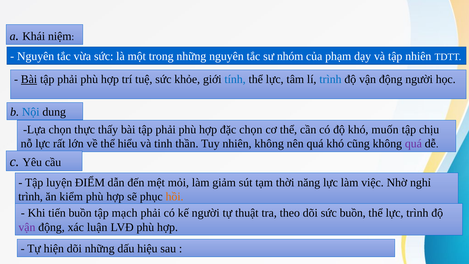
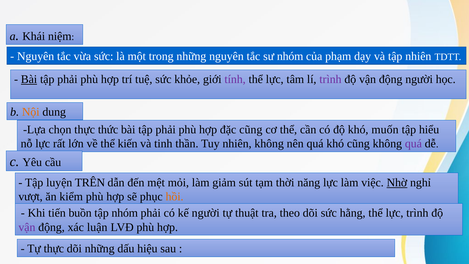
tính colour: blue -> purple (235, 79)
trình colour: blue -> purple (330, 79)
Nội colour: blue -> orange (31, 112)
thấy: thấy -> thức (108, 130)
đặc chọn: chọn -> cũng (251, 130)
chịu: chịu -> hiểu (429, 130)
hiểu: hiểu -> kiến (128, 144)
ĐIỂM: ĐIỂM -> TRÊN (90, 182)
Nhờ underline: none -> present (397, 182)
trình: trình -> vượt (31, 196)
tập mạch: mạch -> nhóm (125, 213)
sức buồn: buồn -> hằng (353, 213)
Tự hiện: hiện -> thực (54, 249)
